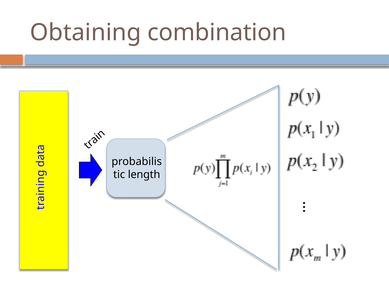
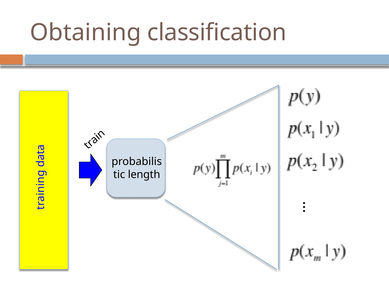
combination: combination -> classification (217, 32)
